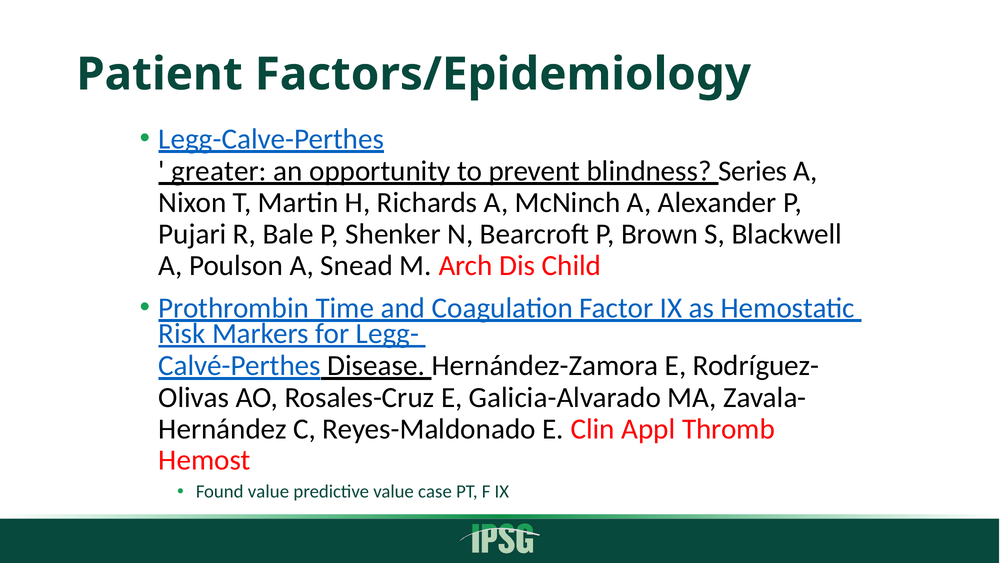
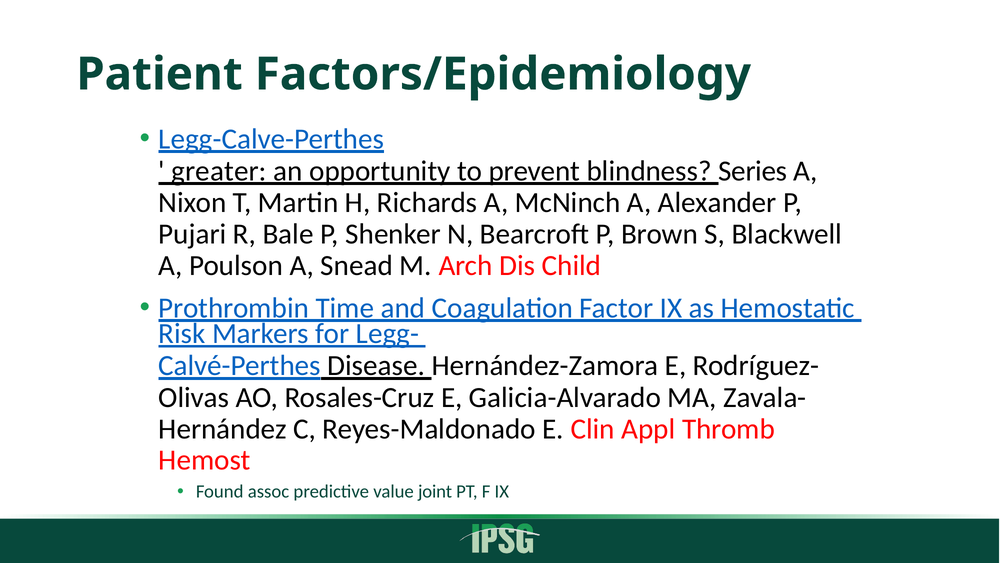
Found value: value -> assoc (269, 491)
case: case -> joint (435, 491)
